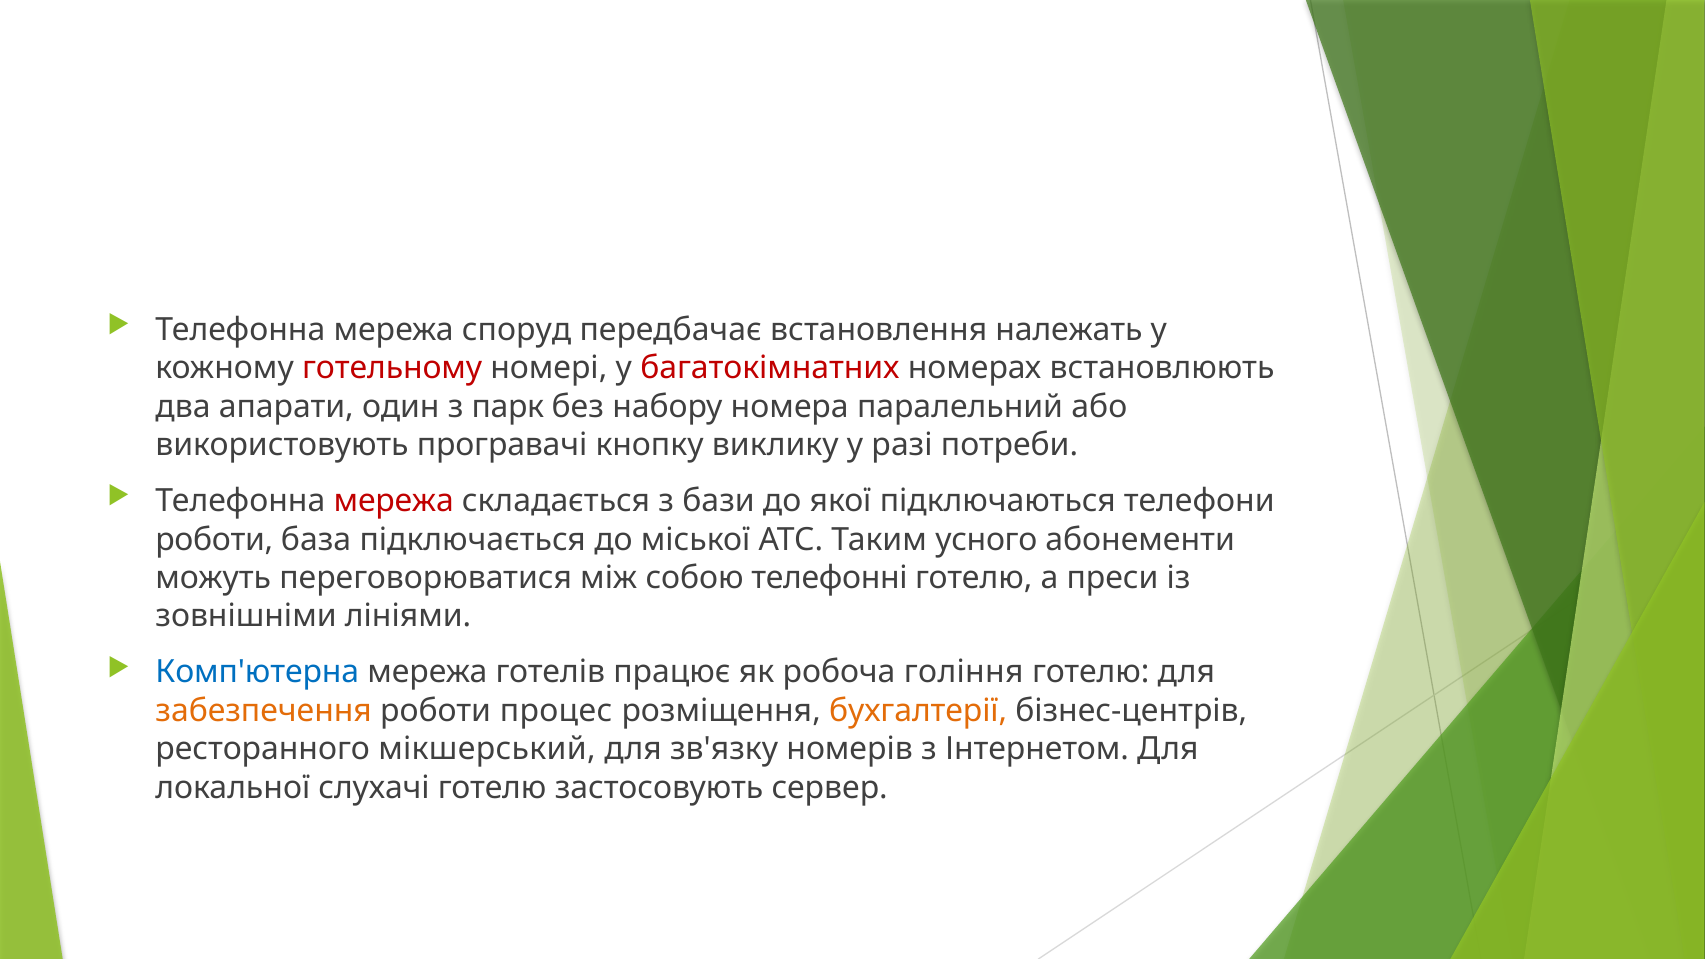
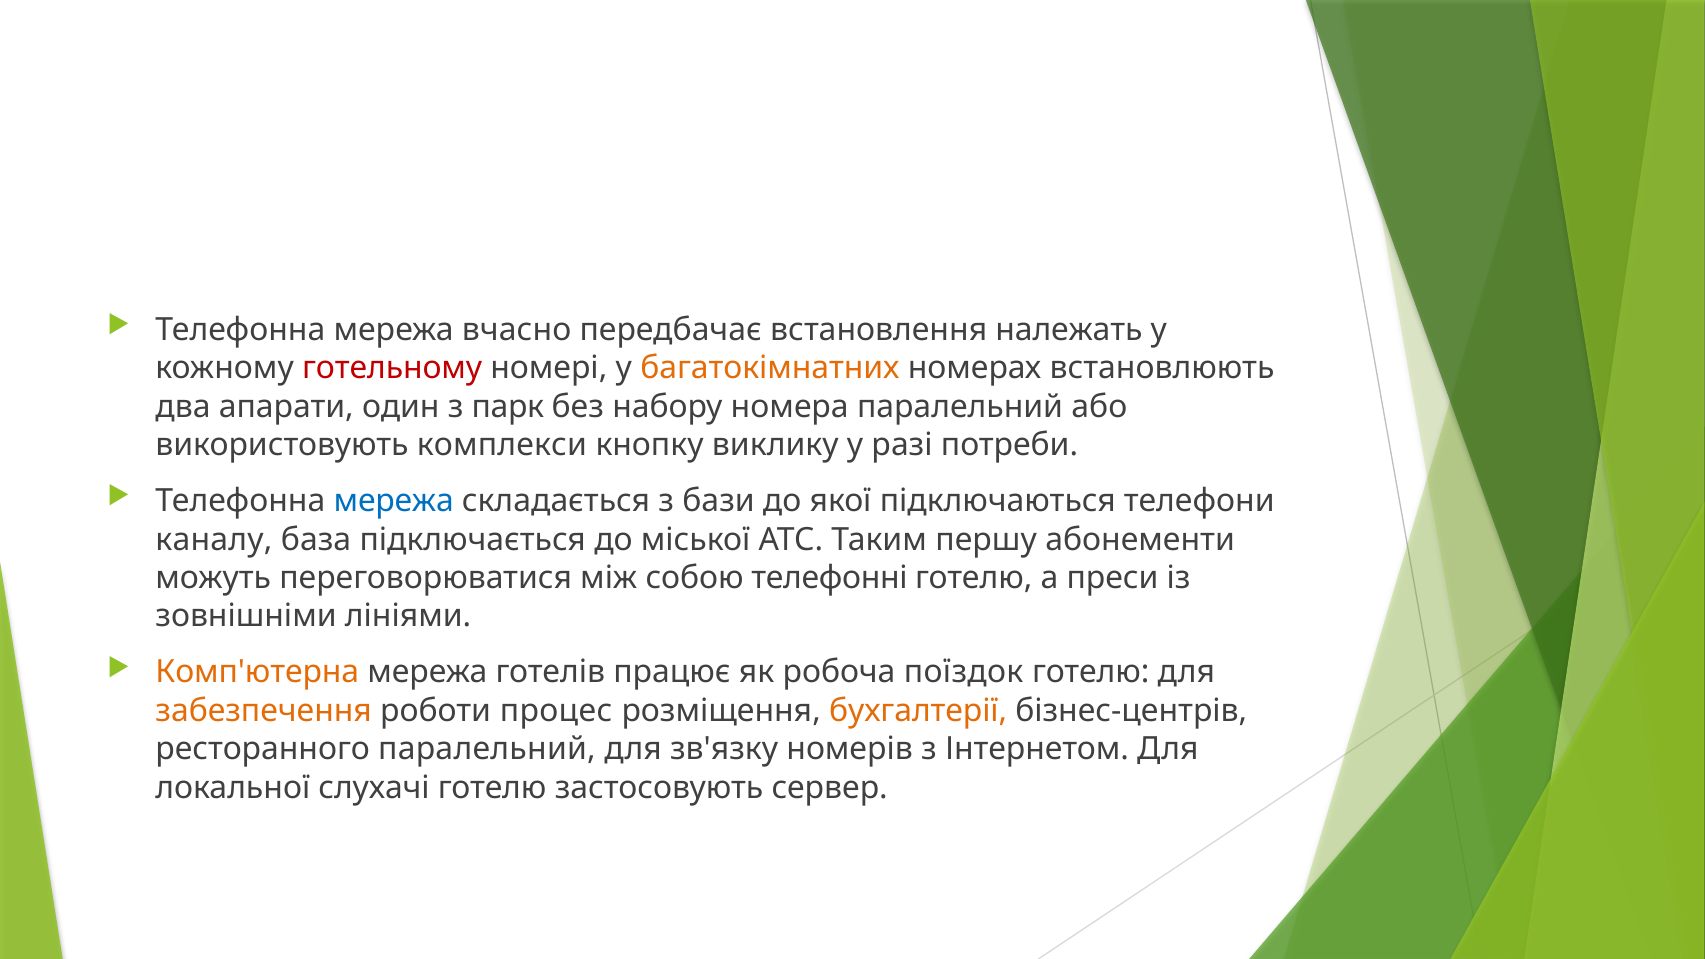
споруд: споруд -> вчасно (517, 330)
багатокімнатних colour: red -> orange (770, 368)
програвачі: програвачі -> комплекси (502, 445)
мережа colour: red -> blue (394, 501)
роботи: роботи -> каналу (214, 540)
усного: усного -> першу (986, 540)
Комп'ютерна colour: blue -> orange (257, 672)
гоління: гоління -> поїздок (964, 672)
ресторанного мікшерський: мікшерський -> паралельний (487, 749)
